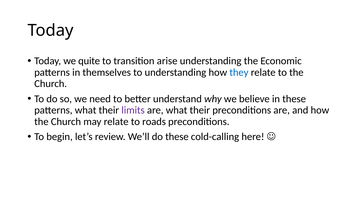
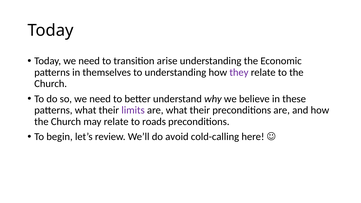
Today we quite: quite -> need (89, 61)
they colour: blue -> purple (239, 72)
do these: these -> avoid (177, 137)
